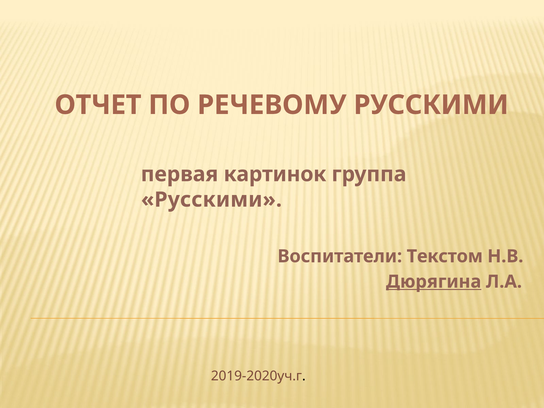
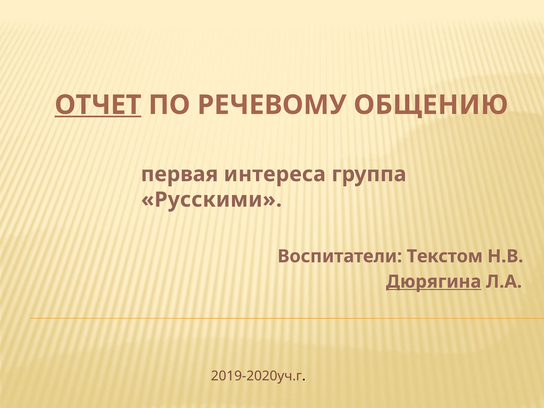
ОТЧЕТ underline: none -> present (98, 105)
РЕЧЕВОМУ РУССКИМИ: РУССКИМИ -> ОБЩЕНИЮ (431, 105)
картинок: картинок -> интереса (275, 174)
